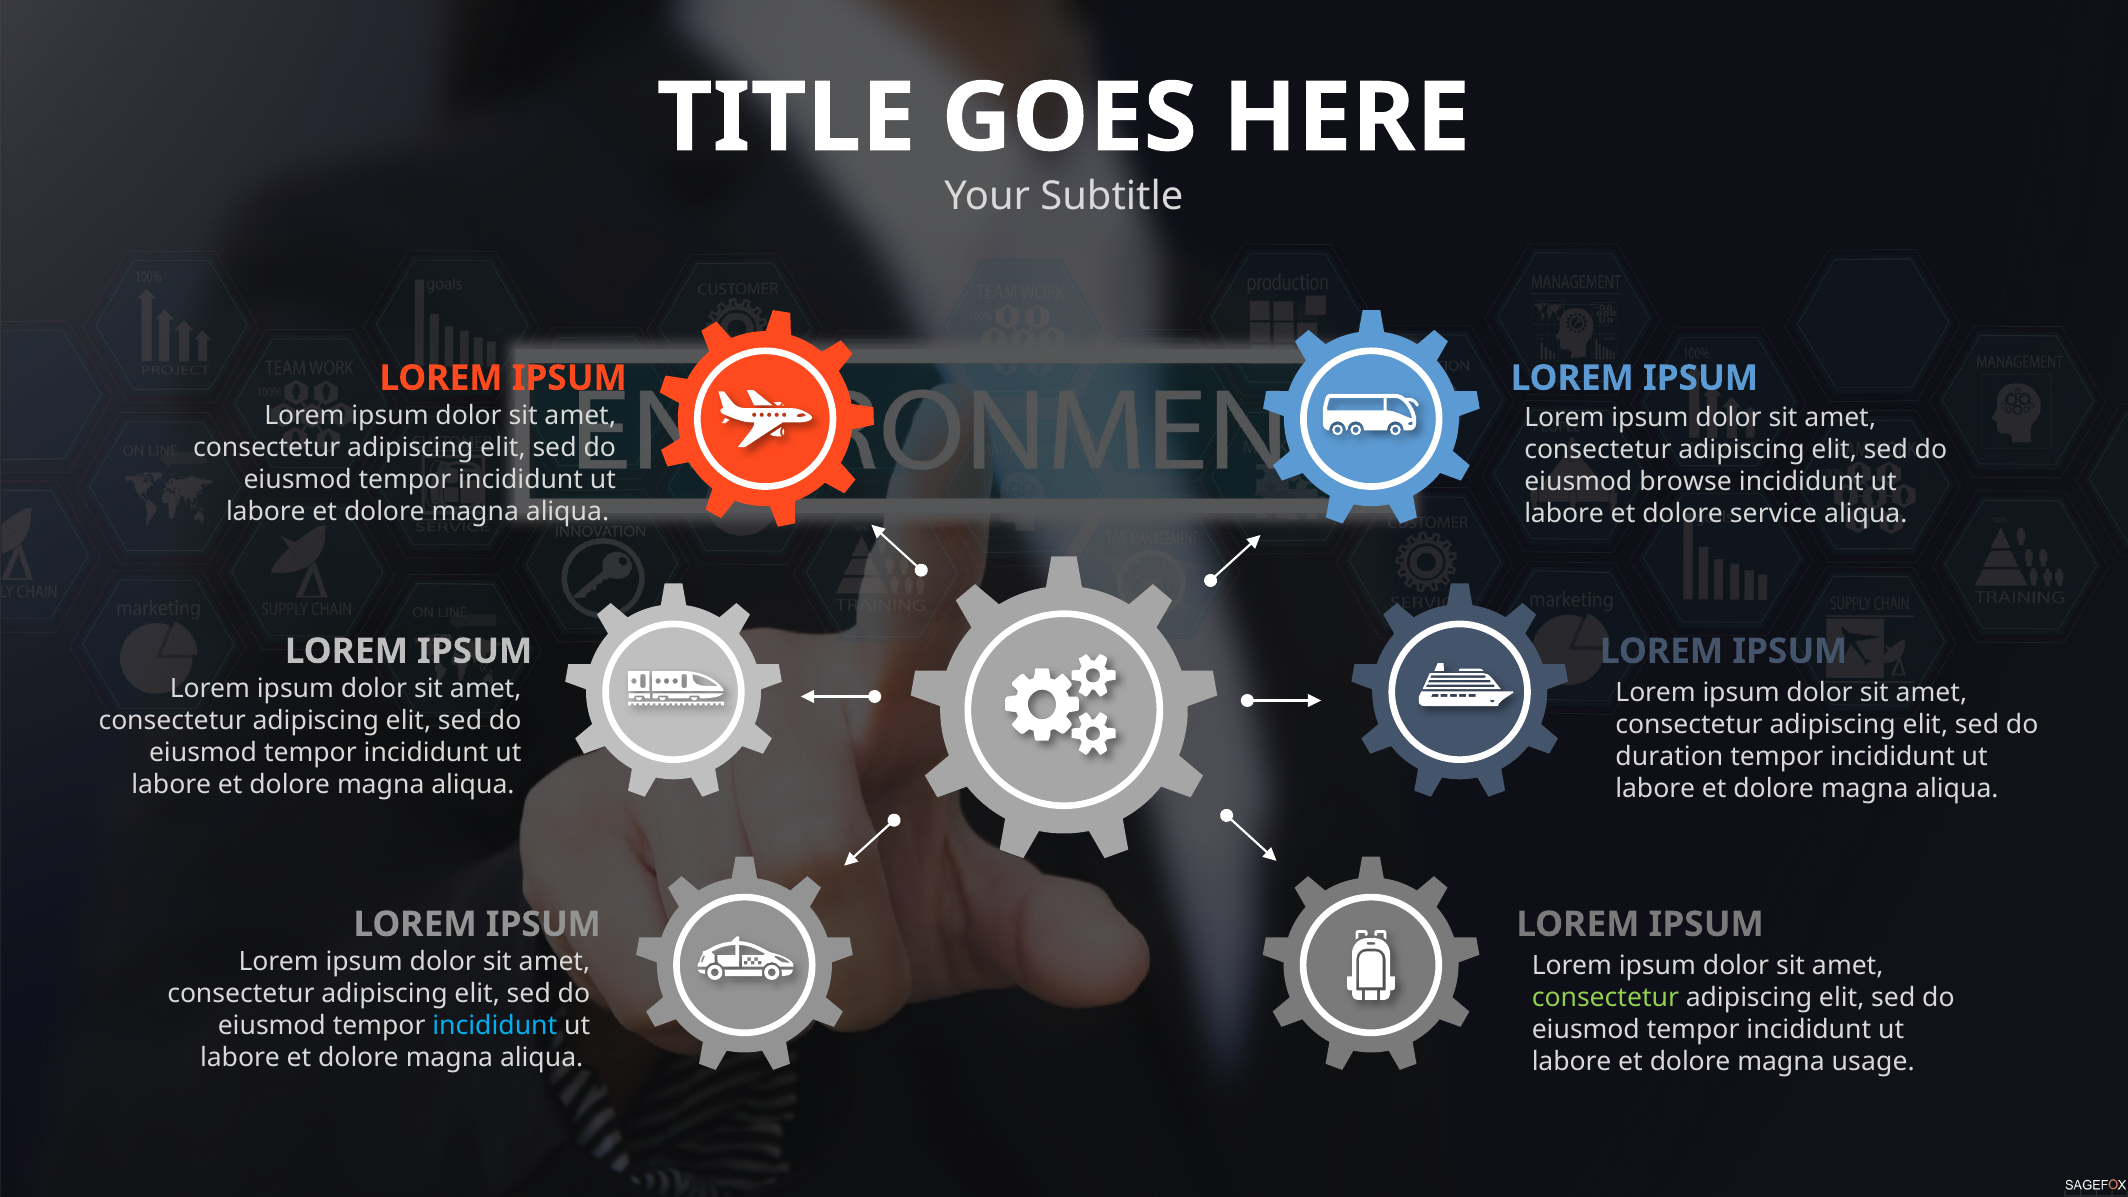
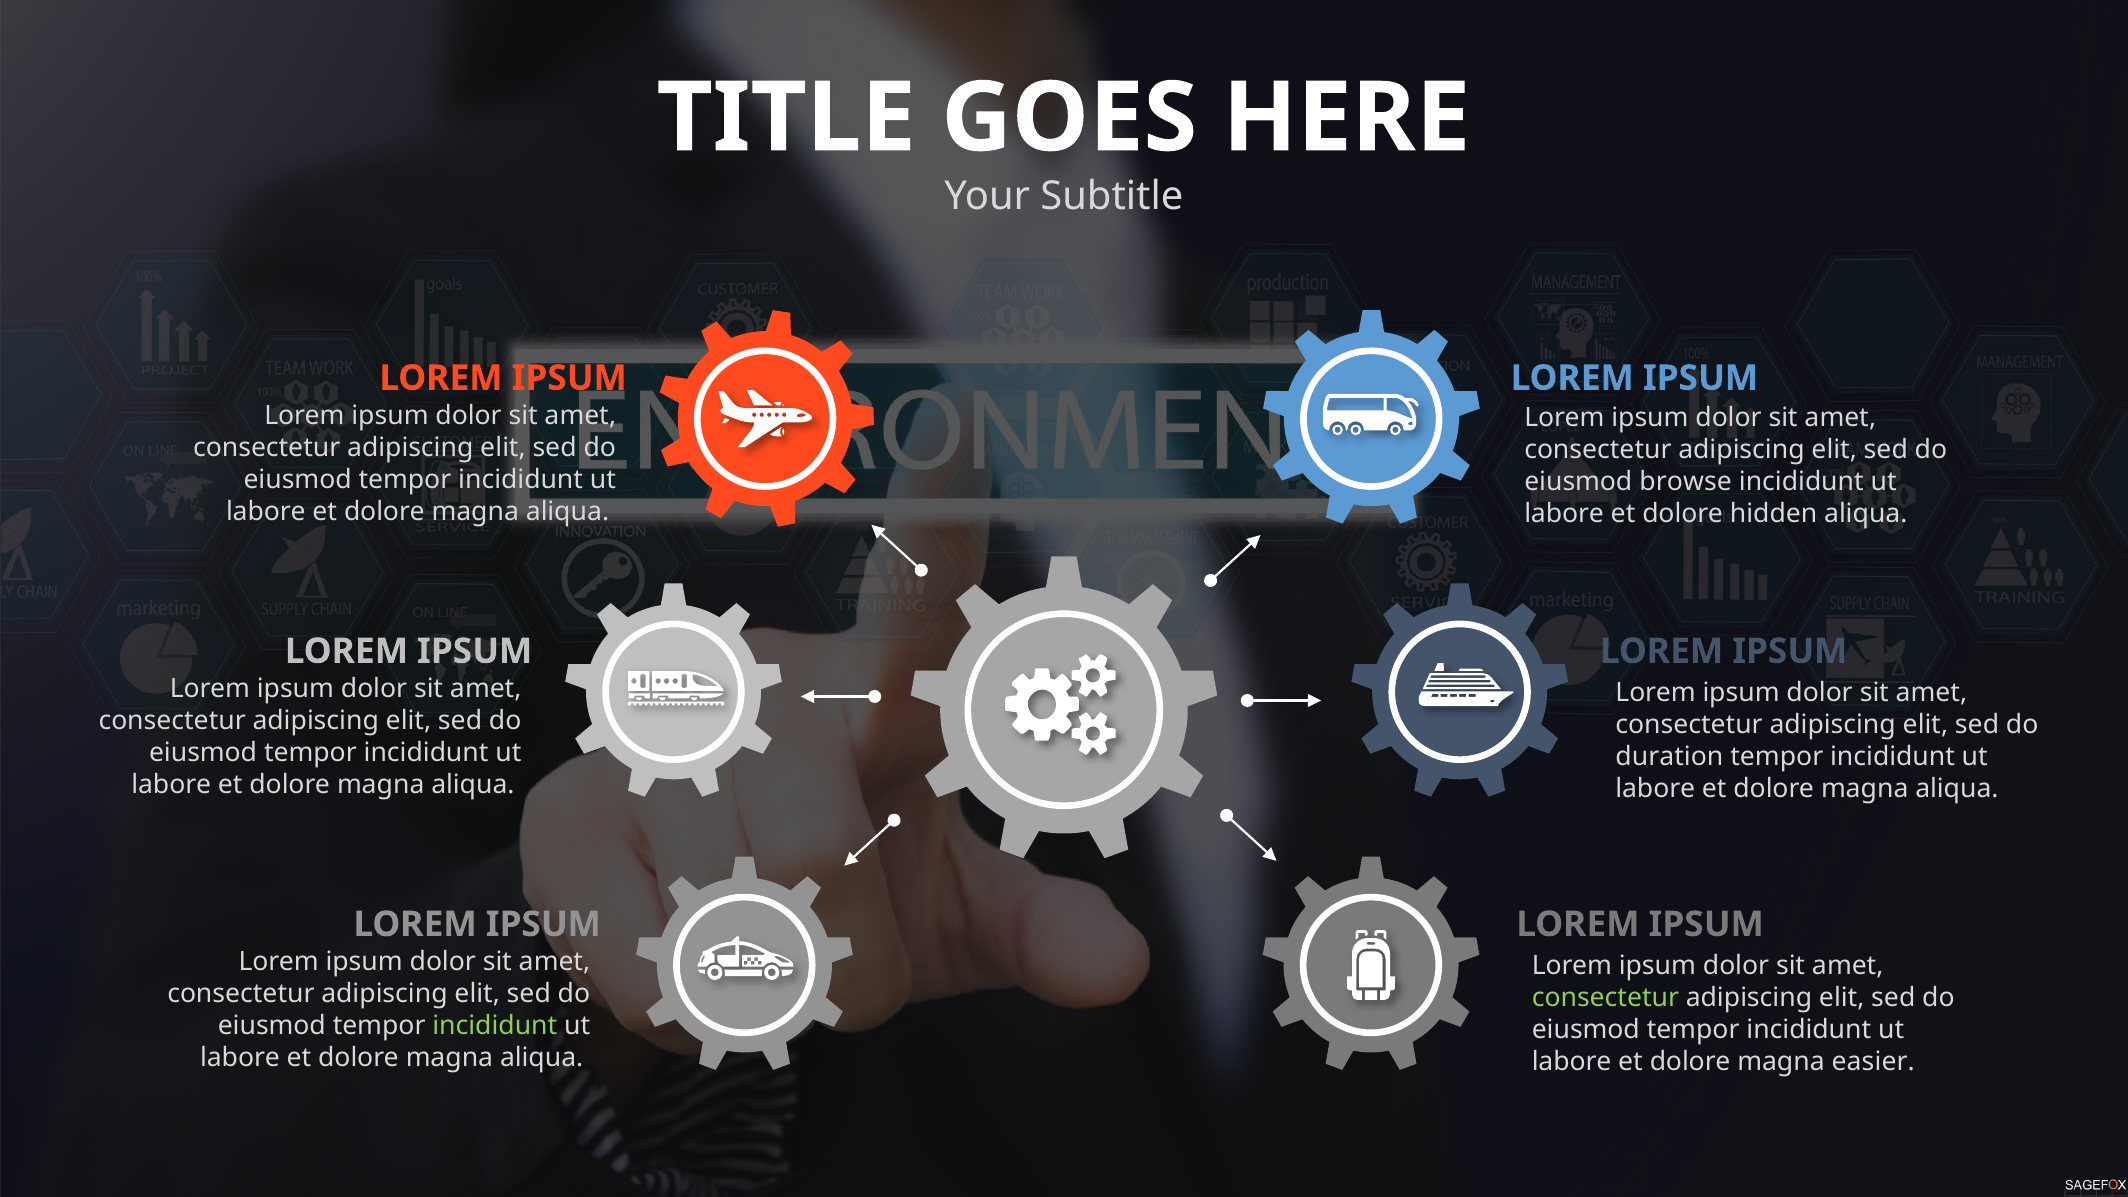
service: service -> hidden (1774, 513)
incididunt colour: light blue -> light green (495, 1026)
usage: usage -> easier (1873, 1062)
